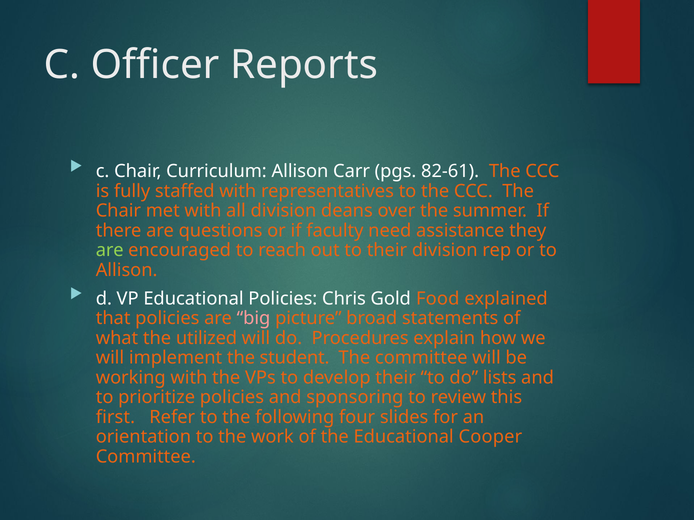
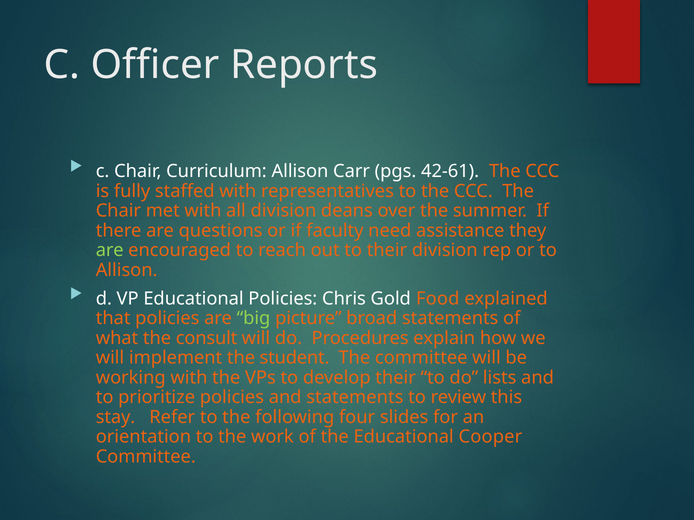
82-61: 82-61 -> 42-61 (450, 172)
big colour: pink -> light green (254, 319)
utilized: utilized -> consult (207, 338)
and sponsoring: sponsoring -> statements (355, 398)
first: first -> stay (116, 418)
